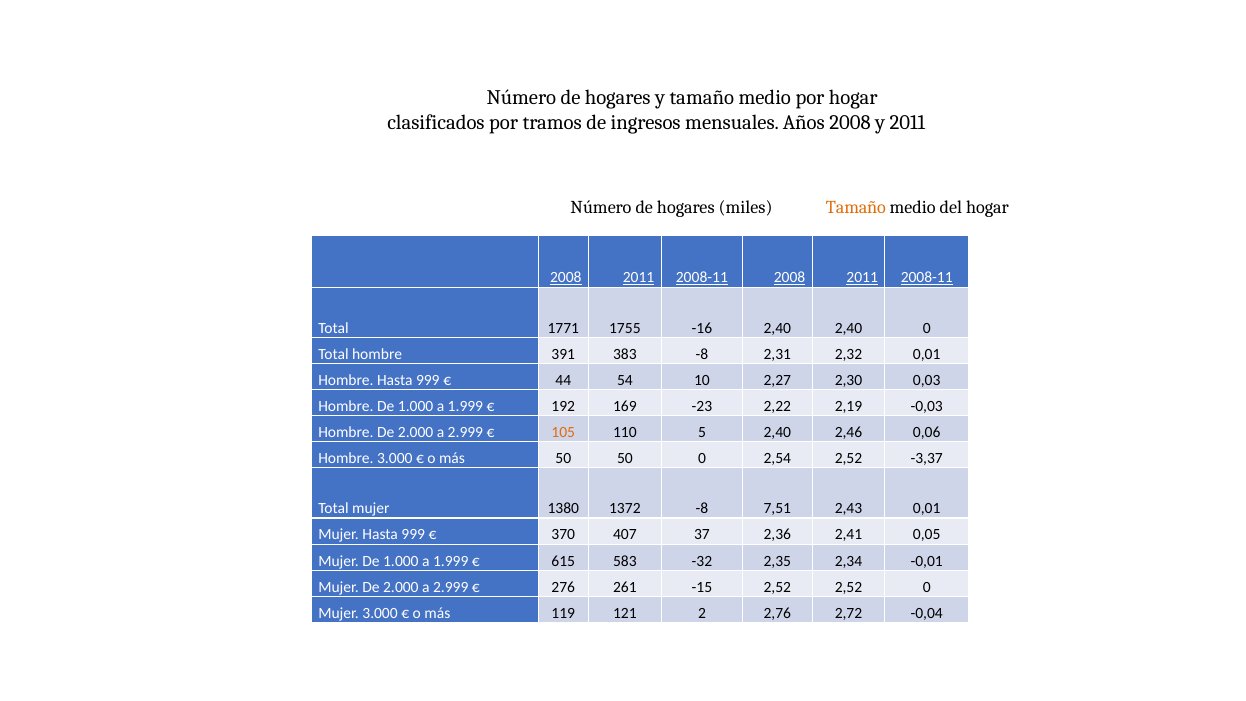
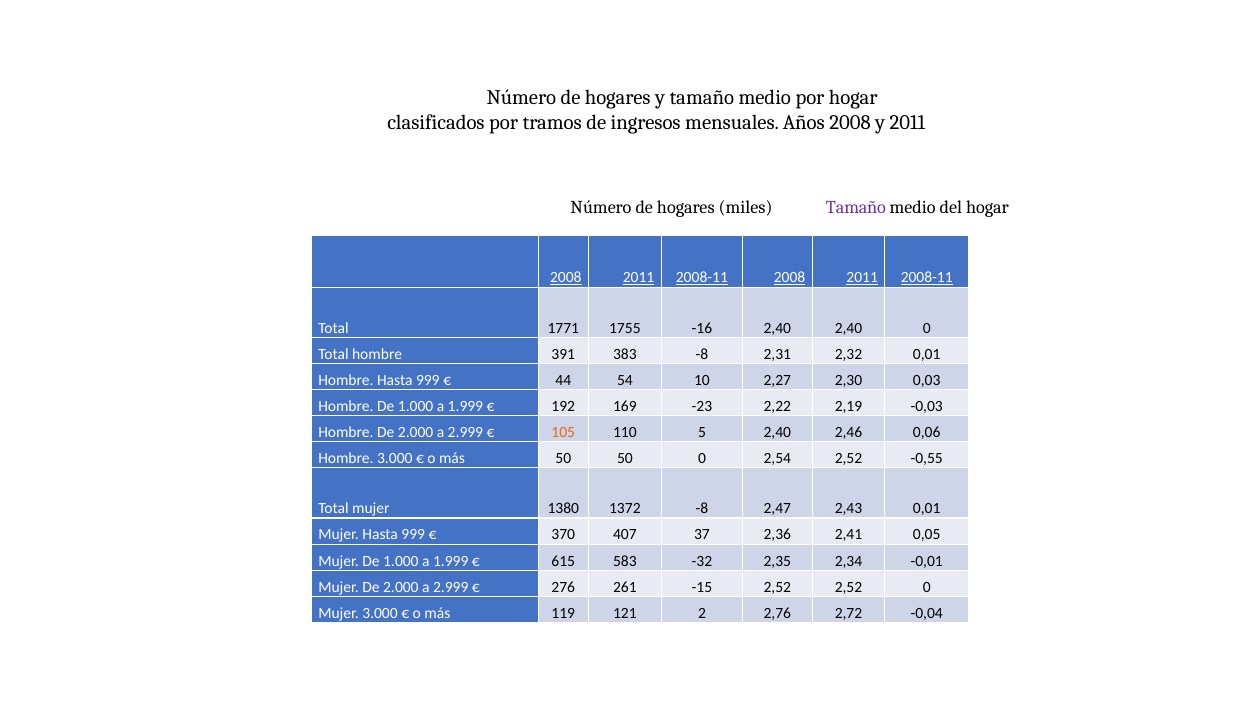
Tamaño colour: orange -> purple (856, 208)
-3,37: -3,37 -> -0,55 (927, 458)
7,51: 7,51 -> 2,47 (777, 509)
